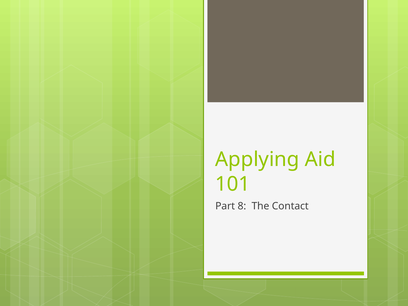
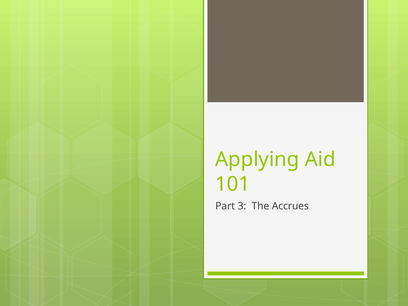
8: 8 -> 3 (242, 206)
Contact: Contact -> Accrues (290, 206)
